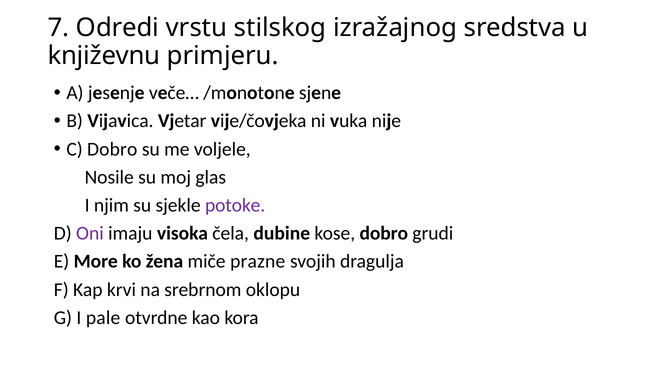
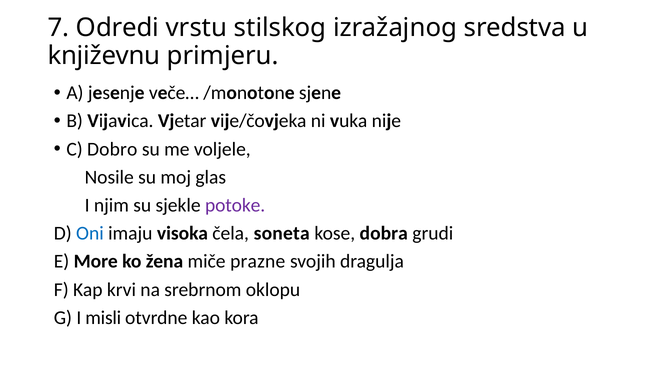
Oni colour: purple -> blue (90, 233)
dubine: dubine -> soneta (282, 233)
kose dobro: dobro -> dobra (384, 233)
pale: pale -> misli (103, 318)
